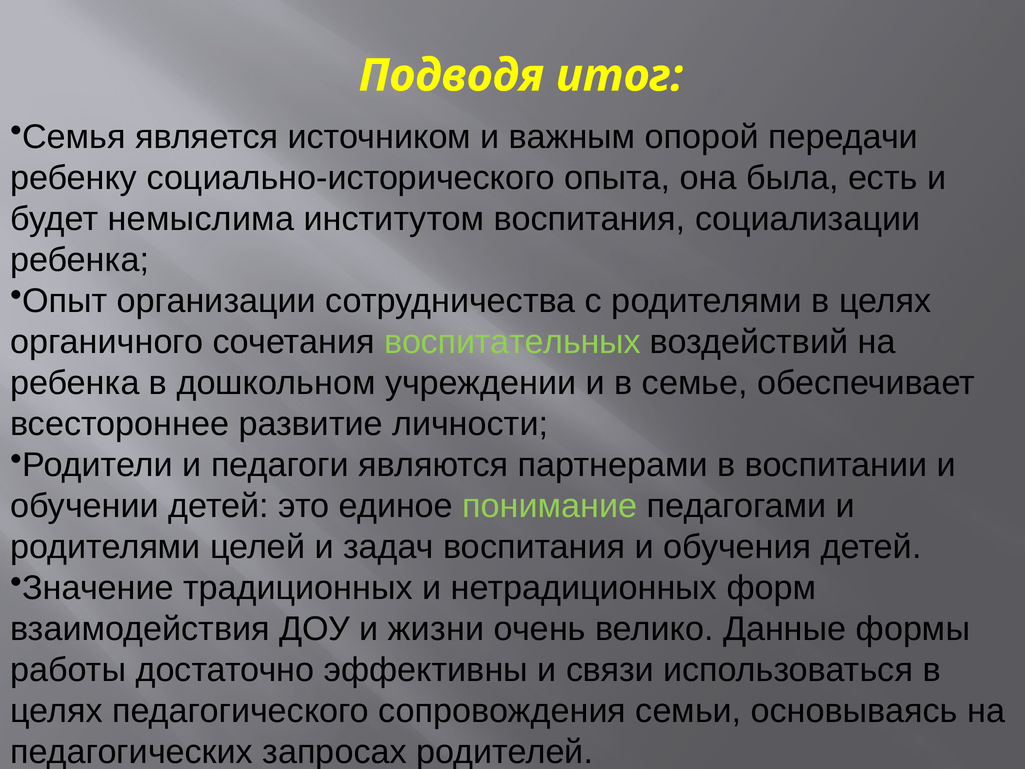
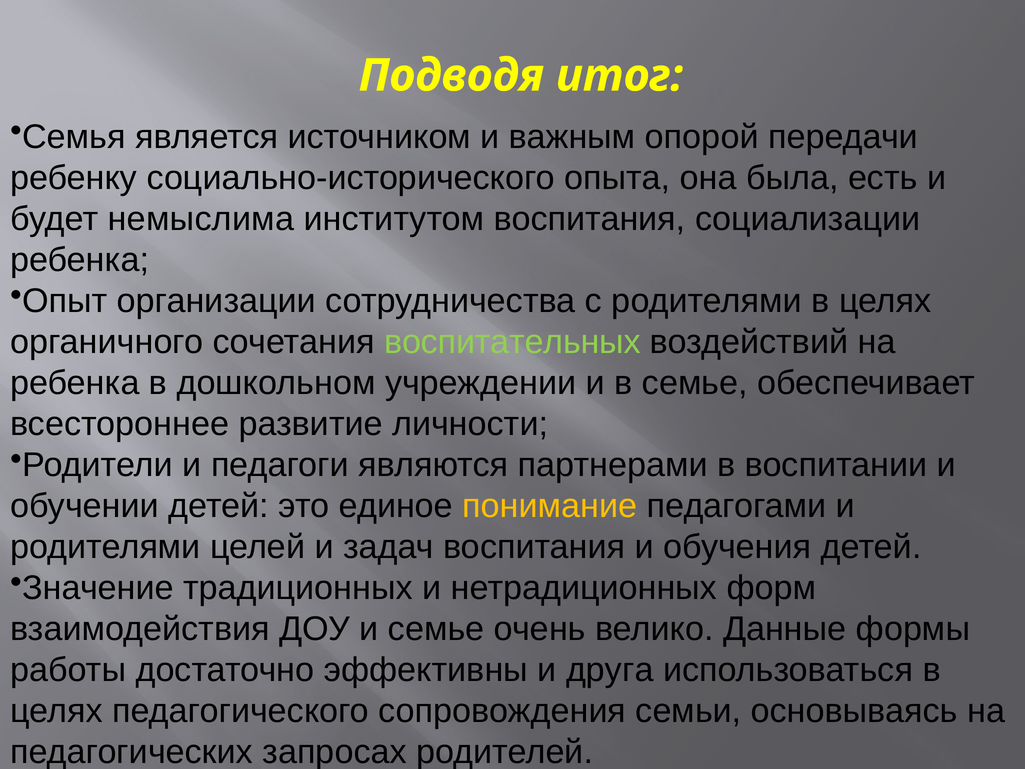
понимание colour: light green -> yellow (550, 506)
и жизни: жизни -> семье (436, 629)
связи: связи -> друга (610, 670)
